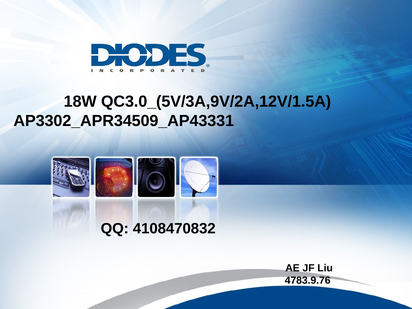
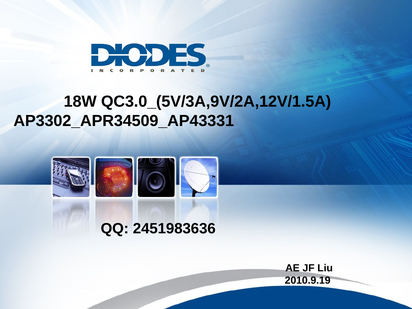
4108470832: 4108470832 -> 2451983636 (174, 229)
4783.9.76: 4783.9.76 -> 2010.9.19 (308, 280)
